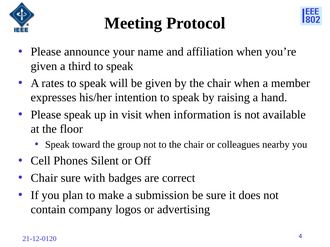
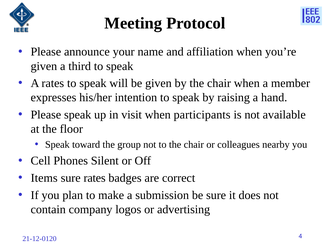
information: information -> participants (202, 115)
Chair: Chair -> Items (44, 178)
sure with: with -> rates (95, 178)
